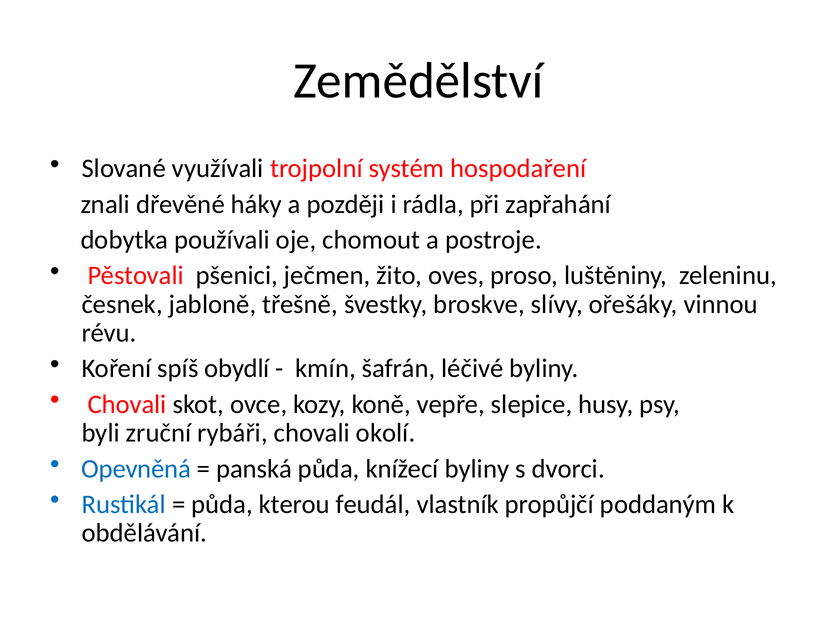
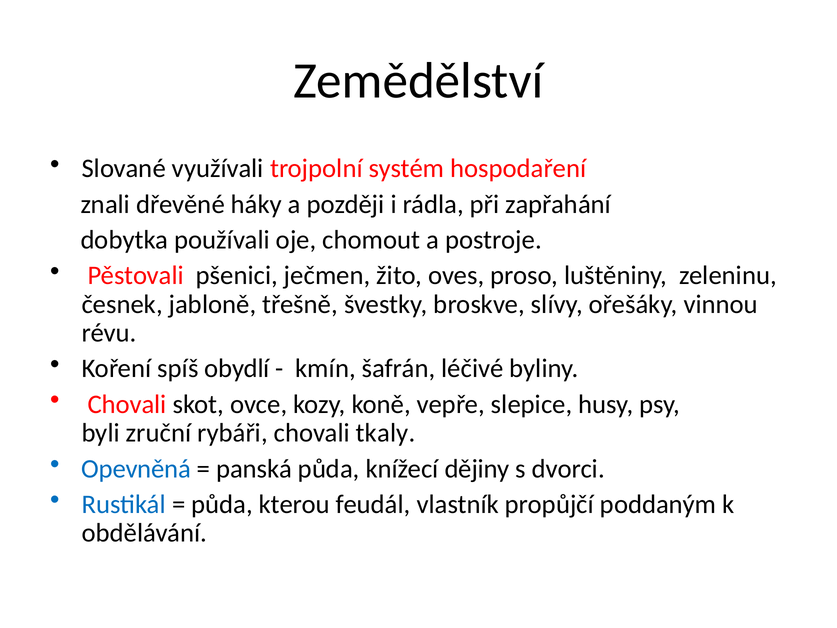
okolí: okolí -> tkaly (386, 433)
knížecí byliny: byliny -> dějiny (477, 469)
